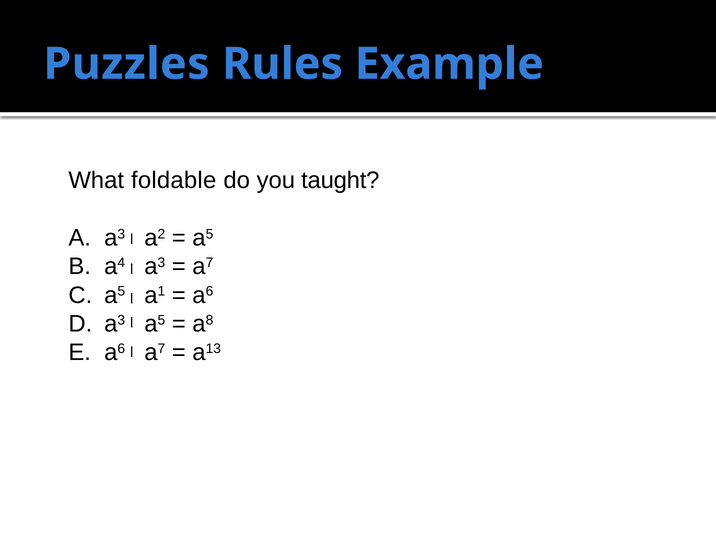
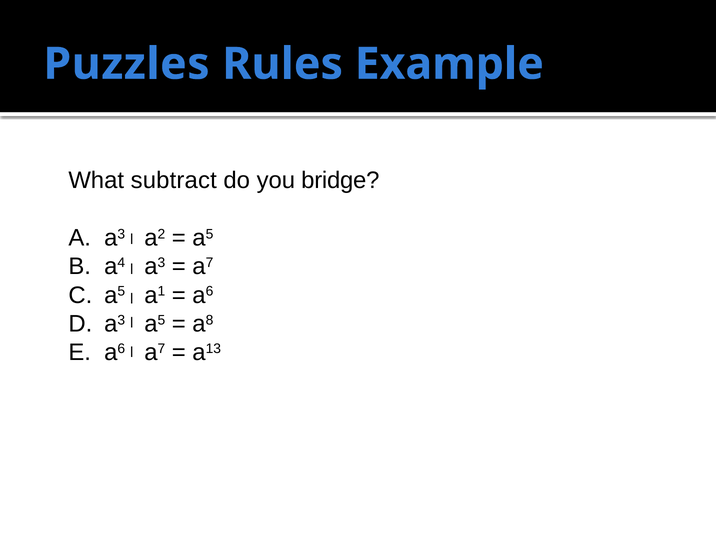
foldable: foldable -> subtract (174, 181)
taught: taught -> bridge (340, 181)
